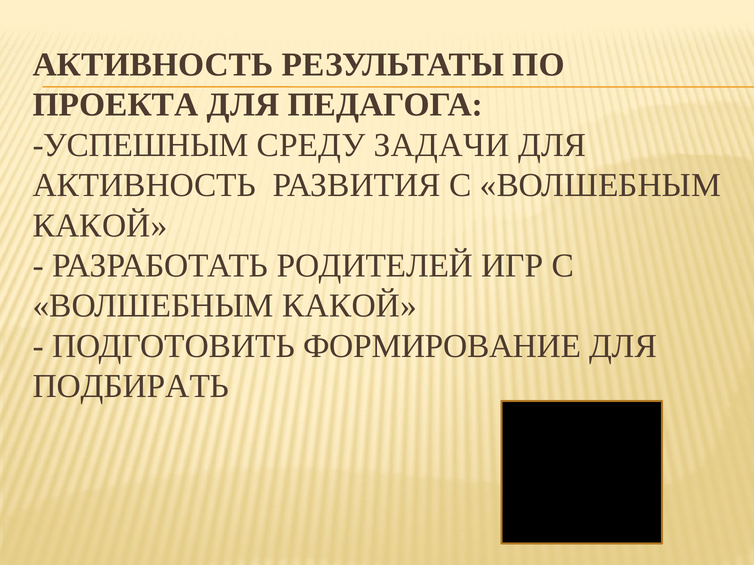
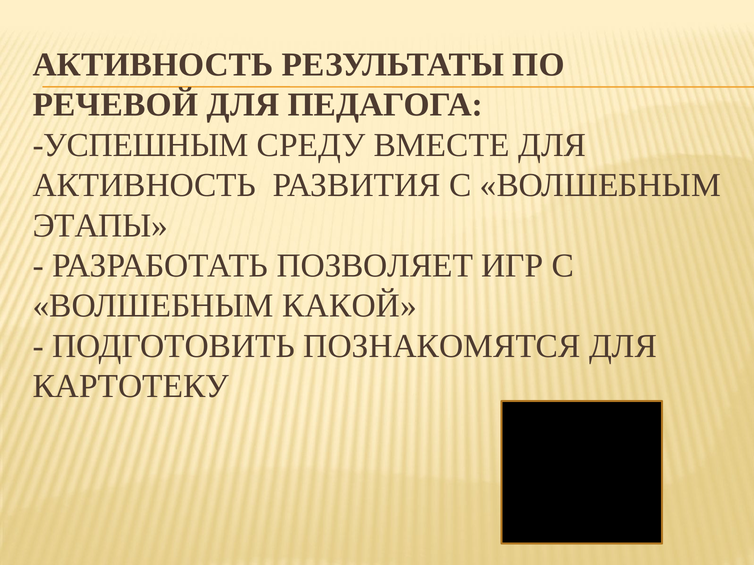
ПРОЕКТА: ПРОЕКТА -> РЕЧЕВОЙ (115, 105)
ЗАДАЧИ: ЗАДАЧИ -> ВМЕСТЕ (442, 145)
КАКОЙ: КАКОЙ -> ЭТАПЫ (100, 226)
РОДИТЕЛЕЙ: РОДИТЕЛЕЙ -> ПОЗВОЛЯЕТ (375, 266)
ФОРМИРОВАНИЕ: ФОРМИРОВАНИЕ -> ПОЗНАКОМЯТСЯ (442, 346)
ПОДБИРАТЬ: ПОДБИРАТЬ -> КАРТОТЕКУ (131, 387)
